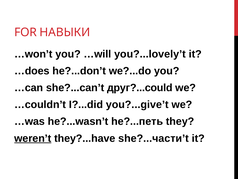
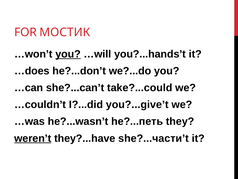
НАВЫКИ: НАВЫКИ -> МОСТИК (65, 32)
you underline: none -> present (68, 54)
you?...lovely’t: you?...lovely’t -> you?...hands’t (150, 54)
друг?...could: друг?...could -> take?...could (140, 88)
